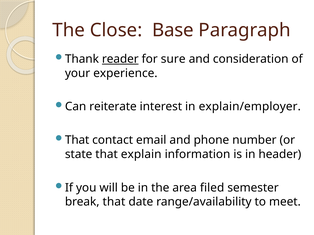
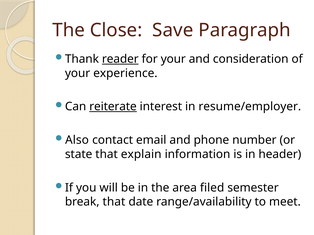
Base: Base -> Save (173, 30)
for sure: sure -> your (173, 59)
reiterate underline: none -> present (113, 107)
explain/employer: explain/employer -> resume/employer (250, 107)
That: That -> Also (77, 140)
